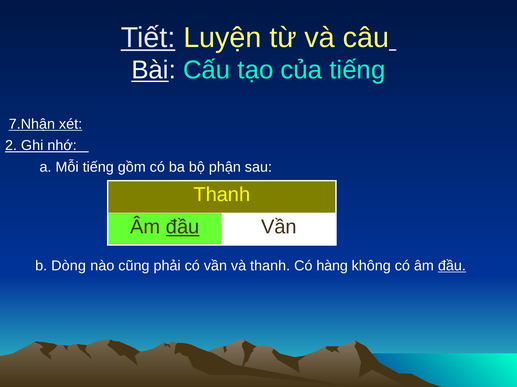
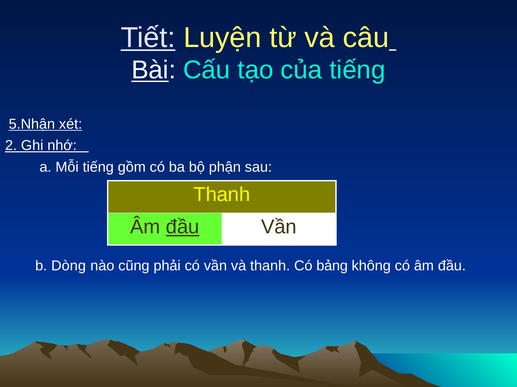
7.Nhận: 7.Nhận -> 5.Nhận (32, 124)
hàng: hàng -> bảng (332, 266)
đầu underline: present -> none (452, 266)
